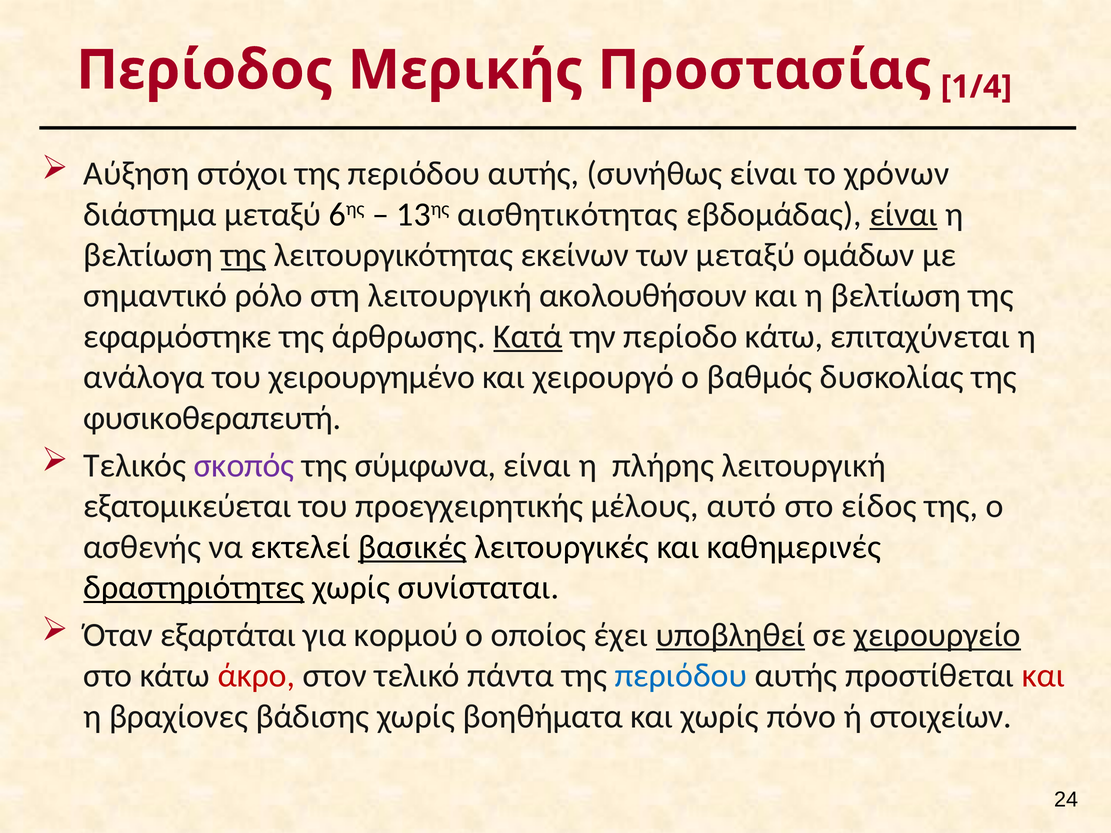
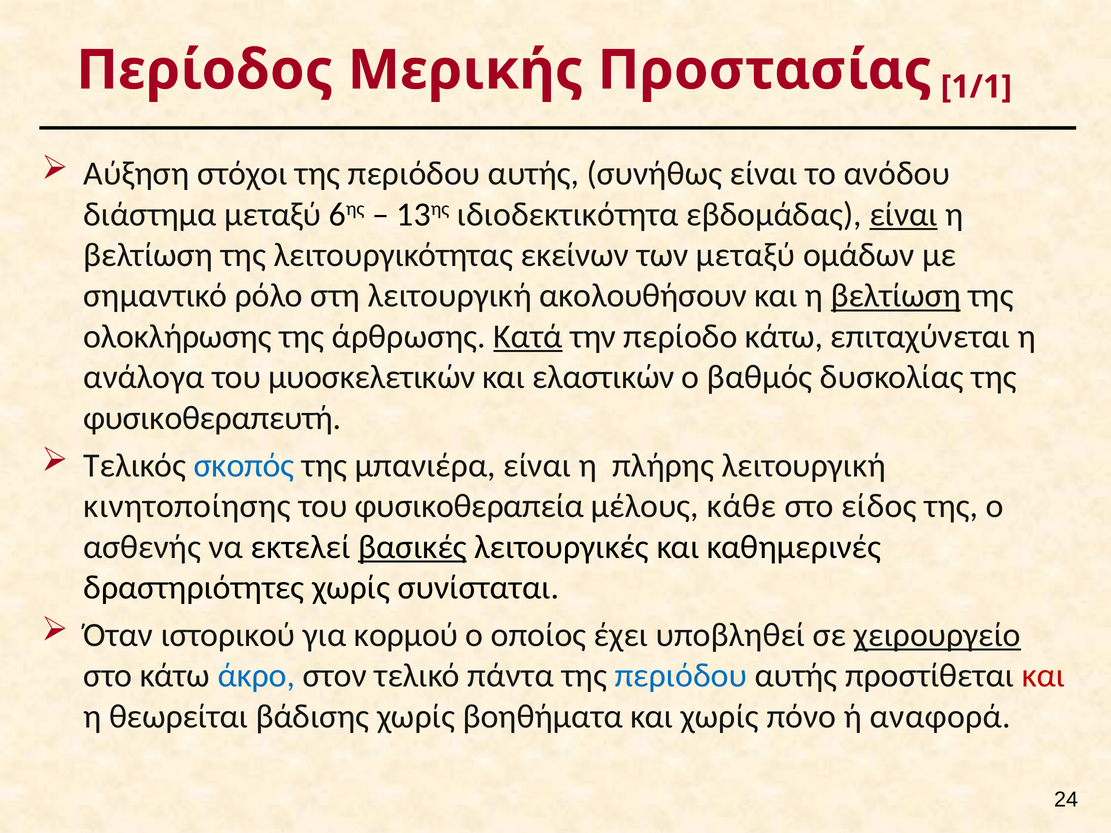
1/4: 1/4 -> 1/1 (976, 87)
χρόνων: χρόνων -> ανόδου (897, 174)
αισθητικότητας: αισθητικότητας -> ιδιοδεκτικότητα (568, 214)
της underline: present -> none (243, 255)
βελτίωση underline: none -> present (896, 296)
εφαρμόστηκε: εφαρμόστηκε -> ολοκλήρωσης (178, 337)
χειρουργημένο: χειρουργημένο -> μυοσκελετικών (372, 377)
χειρουργό: χειρουργό -> ελαστικών (603, 377)
σκοπός colour: purple -> blue (244, 466)
σύμφωνα: σύμφωνα -> μπανιέρα (425, 466)
εξατομικεύεται: εξατομικεύεται -> κινητοποίησης (187, 506)
προεγχειρητικής: προεγχειρητικής -> φυσικοθεραπεία (469, 506)
αυτό: αυτό -> κάθε (741, 506)
δραστηριότητες underline: present -> none (194, 588)
εξαρτάται: εξαρτάται -> ιστορικού (228, 635)
υποβληθεί underline: present -> none (731, 635)
άκρο colour: red -> blue (256, 676)
βραχίονες: βραχίονες -> θεωρείται (179, 717)
στοιχείων: στοιχείων -> αναφορά (940, 717)
